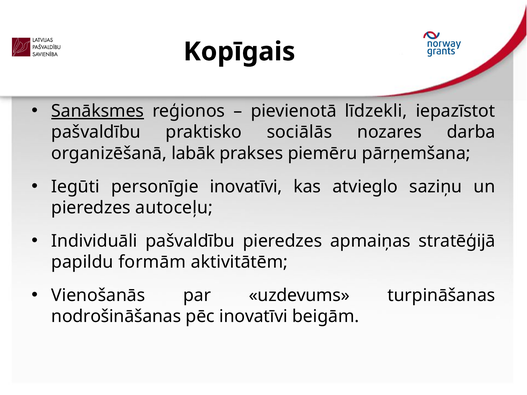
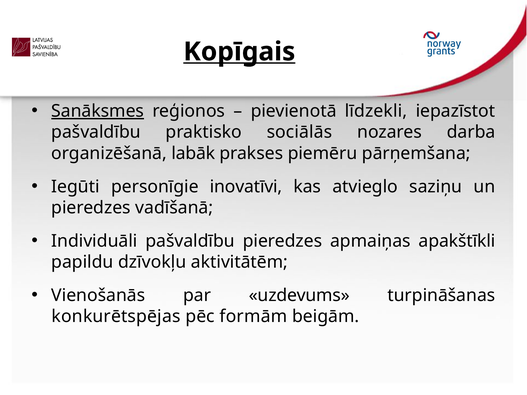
Kopīgais underline: none -> present (239, 52)
autoceļu: autoceļu -> vadīšanā (174, 208)
stratēģijā: stratēģijā -> apakštīkli (457, 241)
formām: formām -> dzīvokļu (152, 262)
nodrošināšanas: nodrošināšanas -> konkurētspējas (116, 317)
pēc inovatīvi: inovatīvi -> formām (253, 317)
